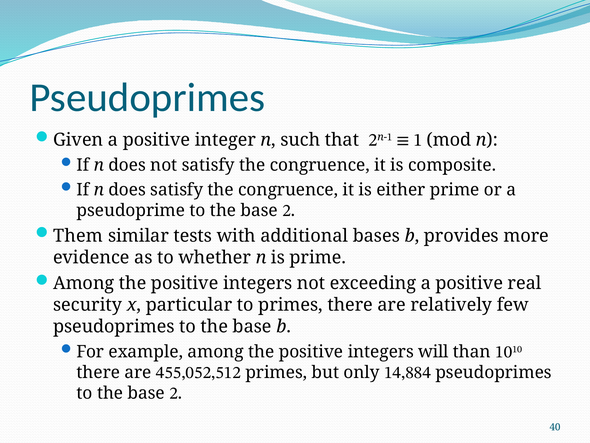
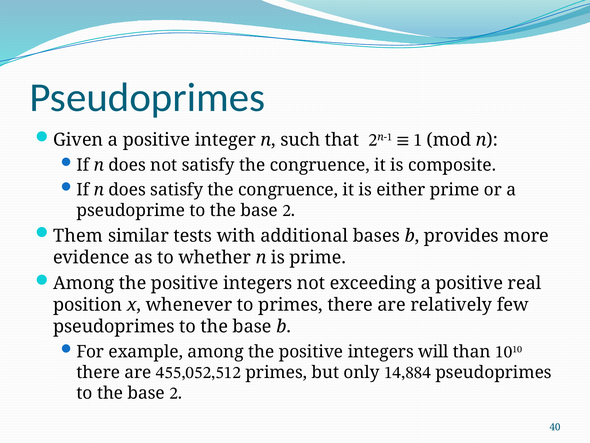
security: security -> position (88, 305)
particular: particular -> whenever (189, 305)
